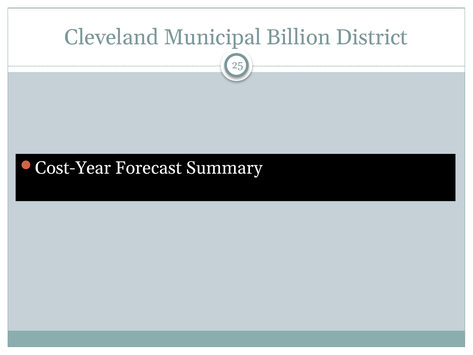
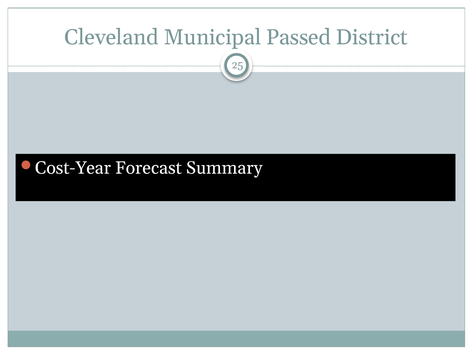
Billion: Billion -> Passed (299, 37)
